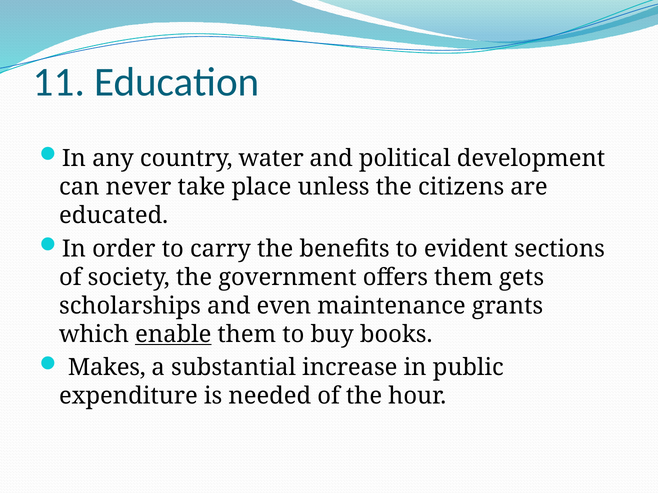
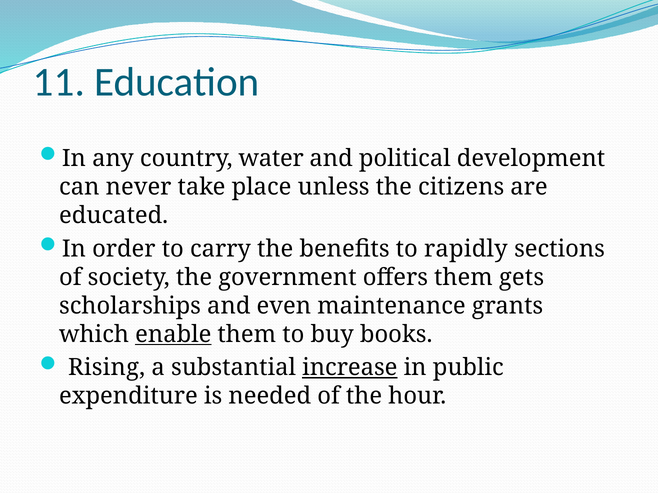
evident: evident -> rapidly (466, 249)
Makes: Makes -> Rising (107, 368)
increase underline: none -> present (350, 368)
